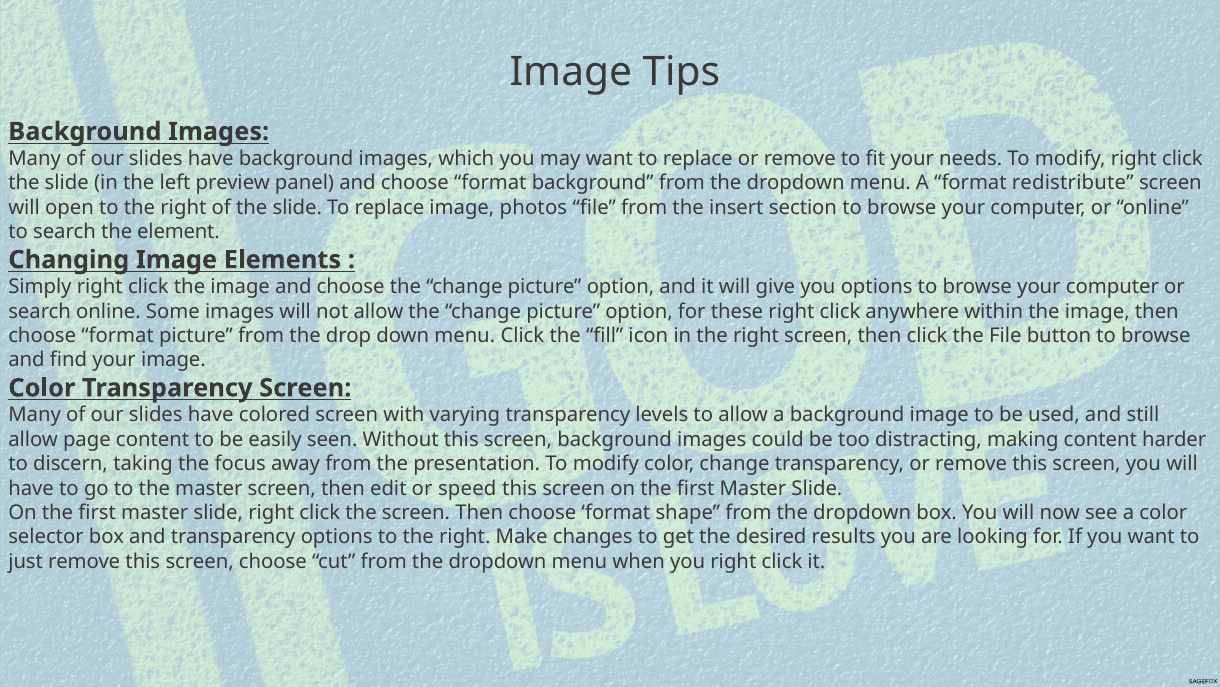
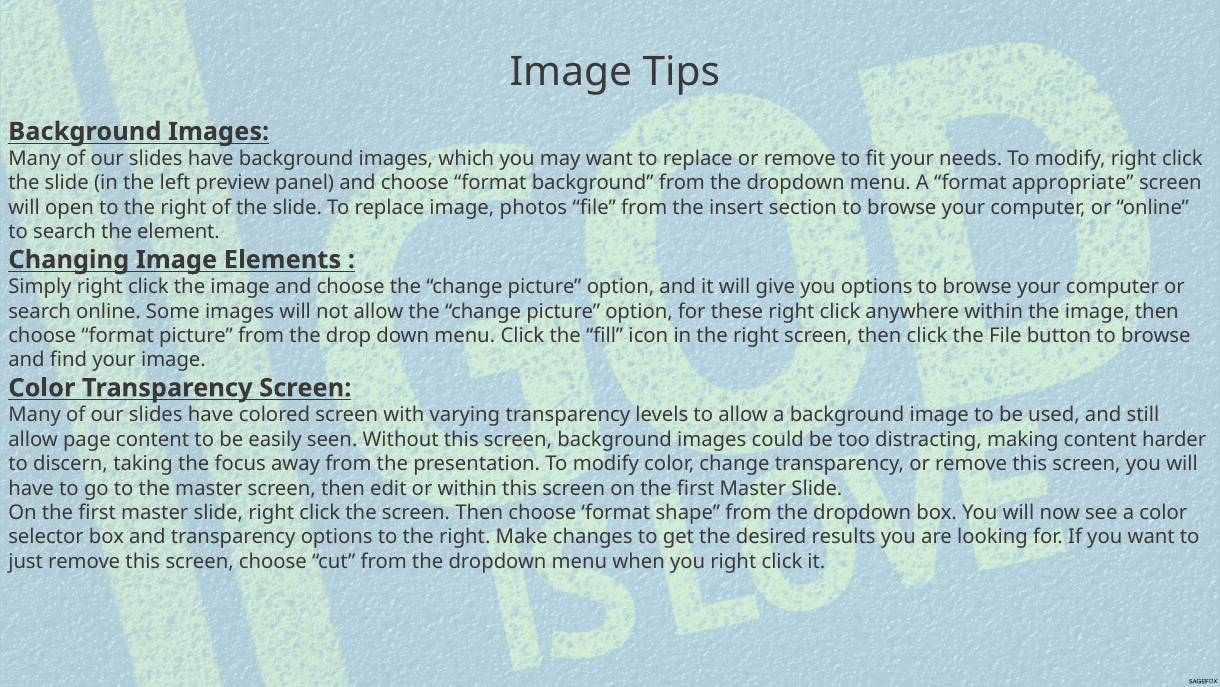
redistribute: redistribute -> appropriate (1073, 183)
or speed: speed -> within (467, 488)
